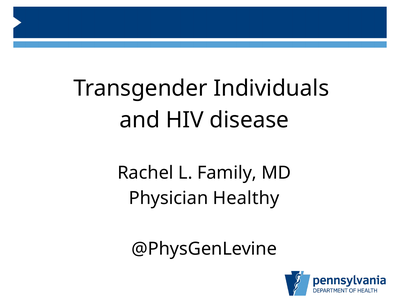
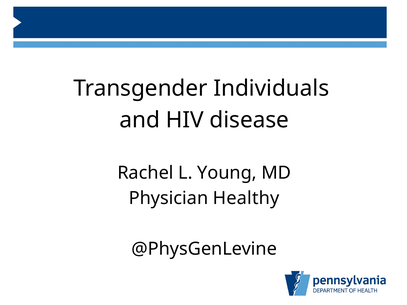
Family: Family -> Young (227, 173)
